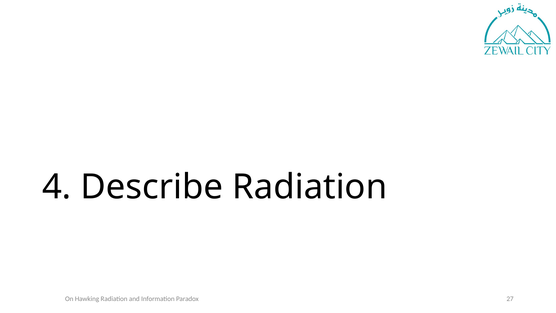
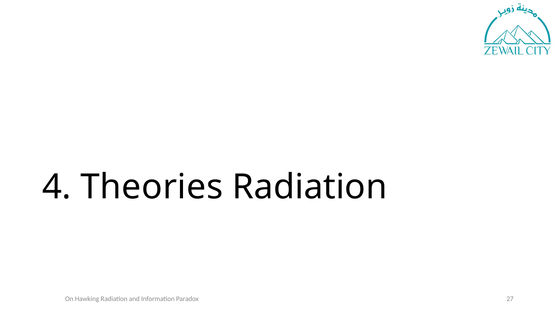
Describe: Describe -> Theories (152, 187)
